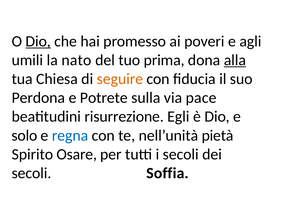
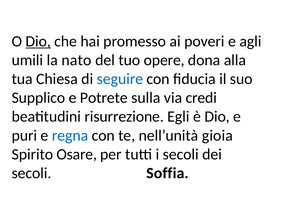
prima: prima -> opere (164, 60)
alla underline: present -> none (235, 60)
seguire colour: orange -> blue (120, 79)
Perdona: Perdona -> Supplico (38, 98)
pace: pace -> credi (201, 98)
solo: solo -> puri (24, 136)
pietà: pietà -> gioia (217, 136)
